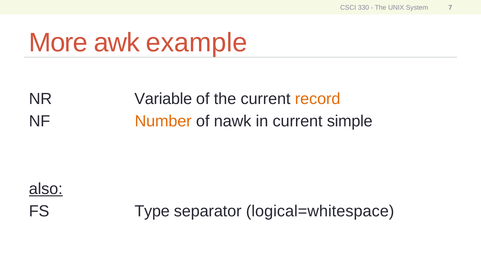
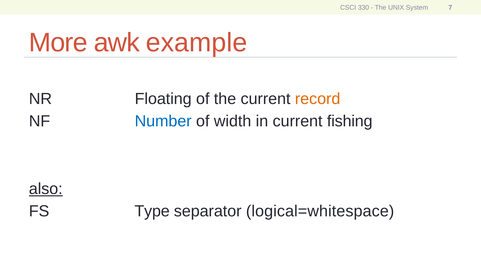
Variable: Variable -> Floating (163, 99)
Number colour: orange -> blue (163, 121)
nawk: nawk -> width (233, 121)
simple: simple -> fishing (350, 121)
